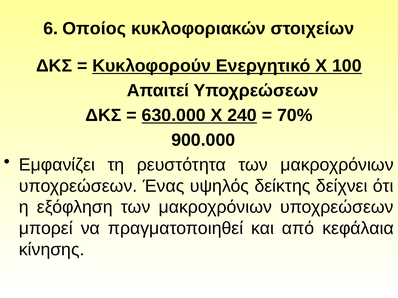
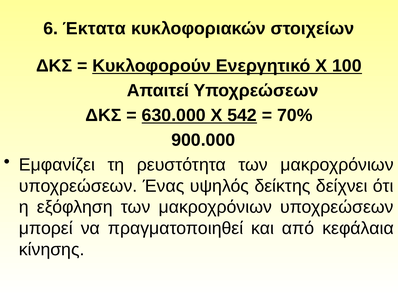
Οποίος: Οποίος -> Έκτατα (94, 29)
240: 240 -> 542 (242, 115)
